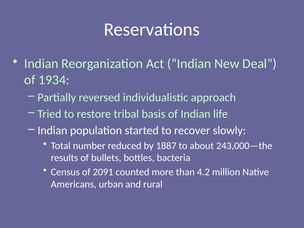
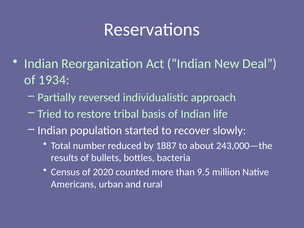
2091: 2091 -> 2020 (103, 172)
4.2: 4.2 -> 9.5 (203, 172)
